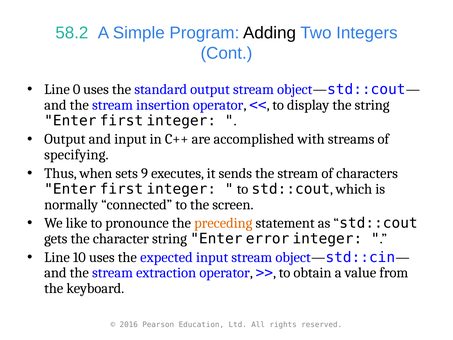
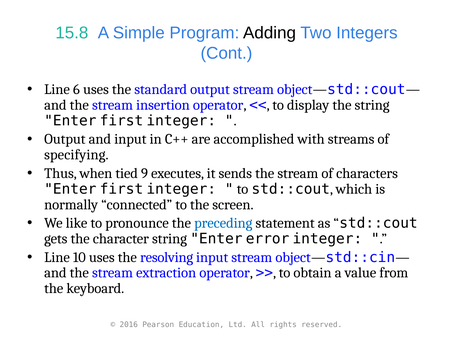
58.2: 58.2 -> 15.8 (72, 33)
0: 0 -> 6 (76, 89)
sets: sets -> tied (127, 173)
preceding colour: orange -> blue (223, 223)
expected: expected -> resolving (167, 257)
